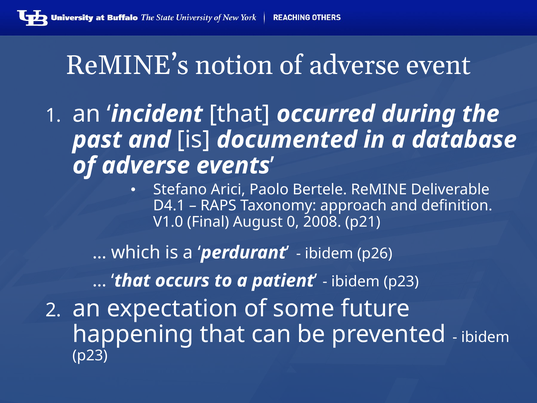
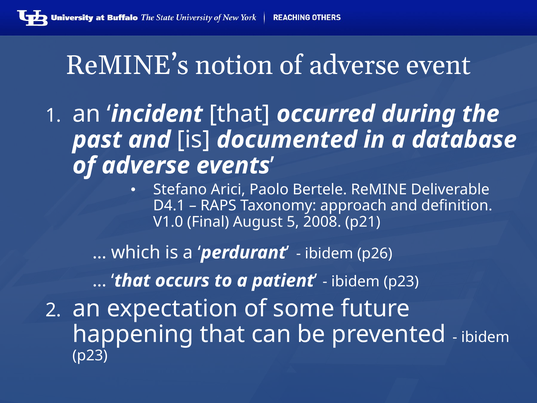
0: 0 -> 5 (293, 222)
